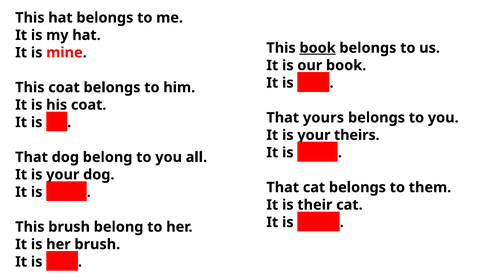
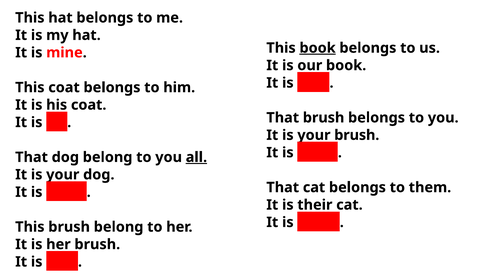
That yours: yours -> brush (324, 117)
theirs: theirs -> brush (357, 135)
all underline: none -> present (196, 157)
